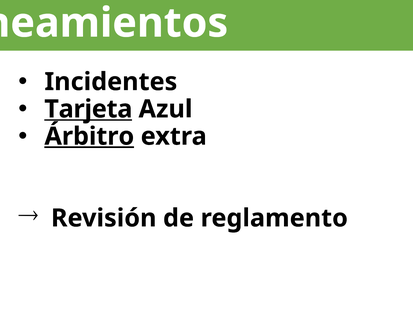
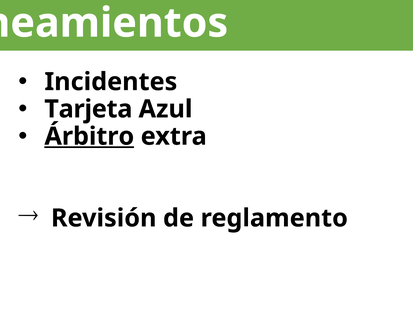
Tarjeta underline: present -> none (88, 109)
